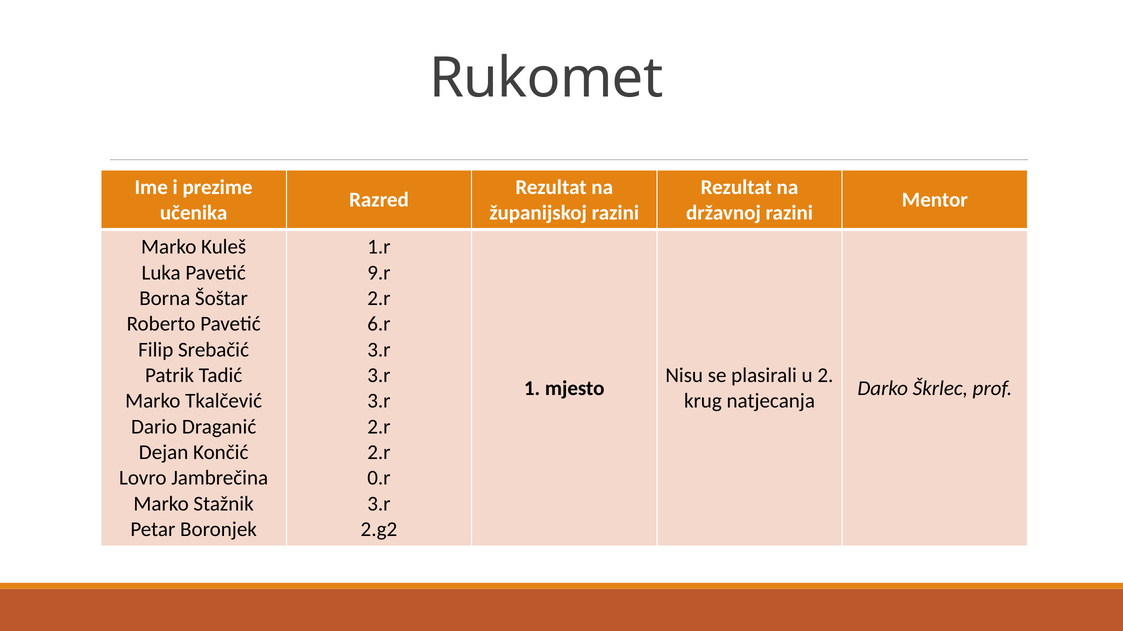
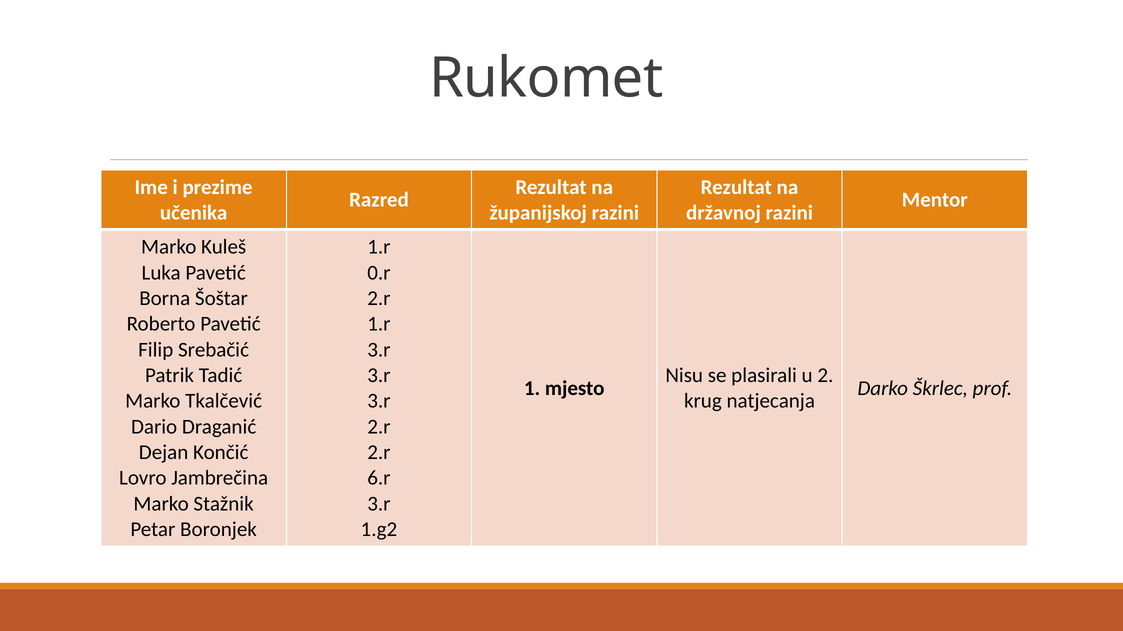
9.r: 9.r -> 0.r (379, 273)
6.r: 6.r -> 1.r (379, 324)
0.r: 0.r -> 6.r (379, 479)
2.g2: 2.g2 -> 1.g2 (379, 530)
